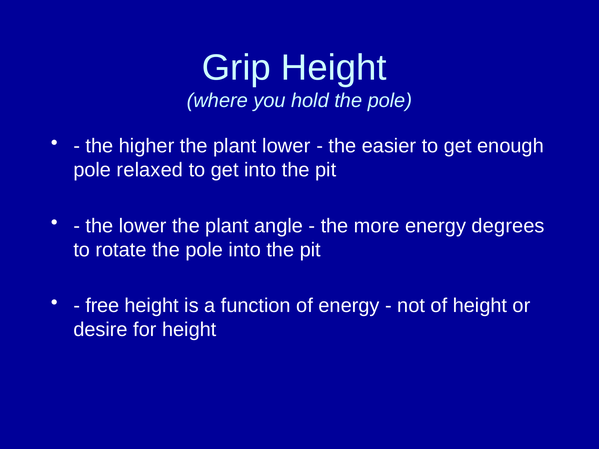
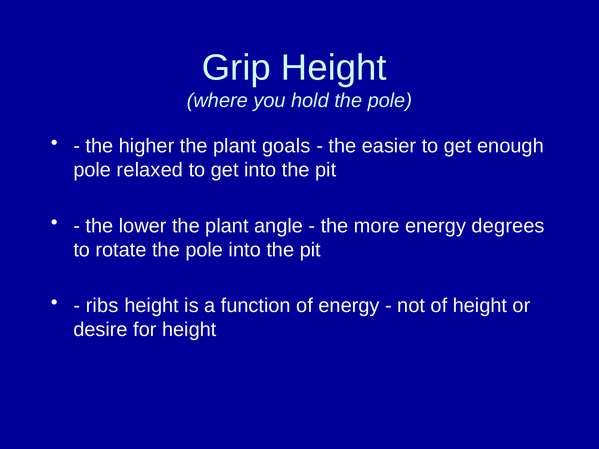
plant lower: lower -> goals (286, 146)
free: free -> ribs (102, 306)
